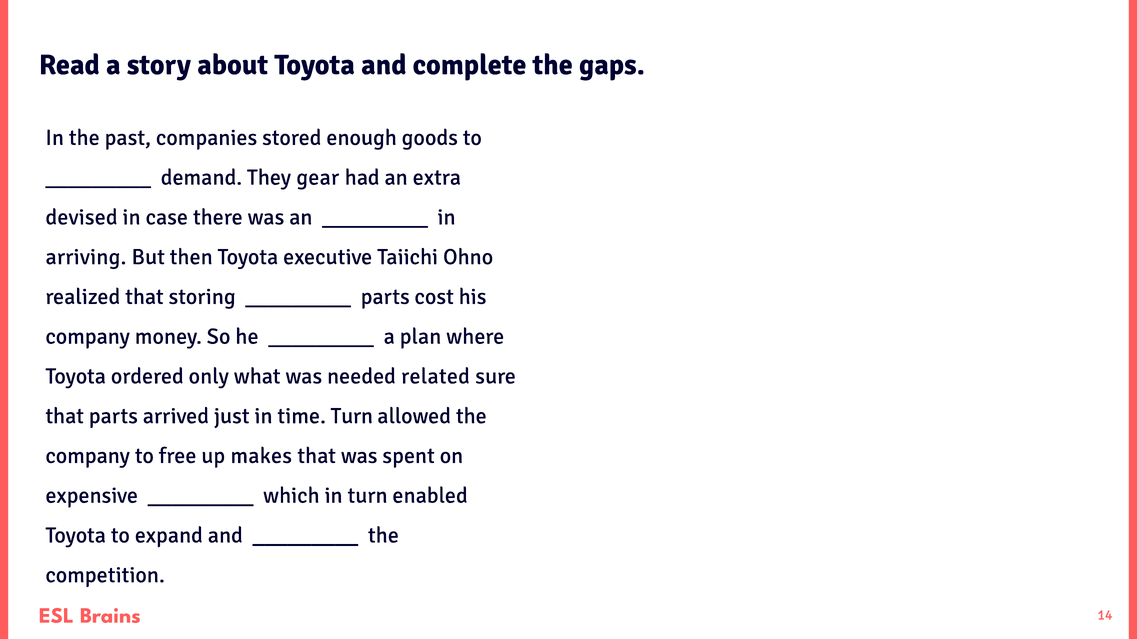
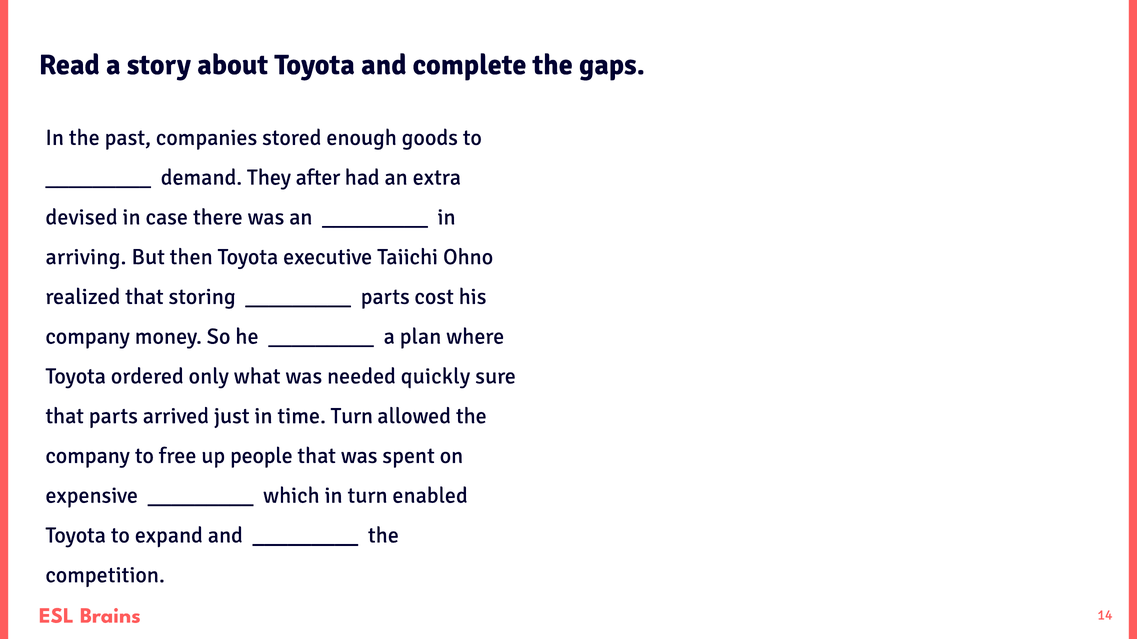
gear: gear -> after (318, 178)
related: related -> quickly (435, 377)
makes: makes -> people (261, 456)
